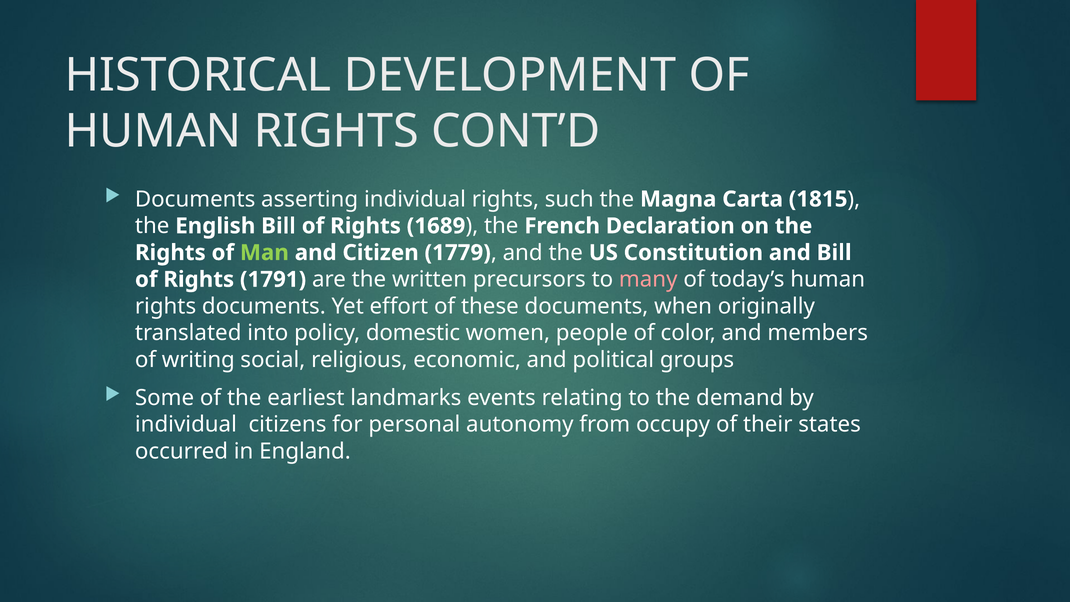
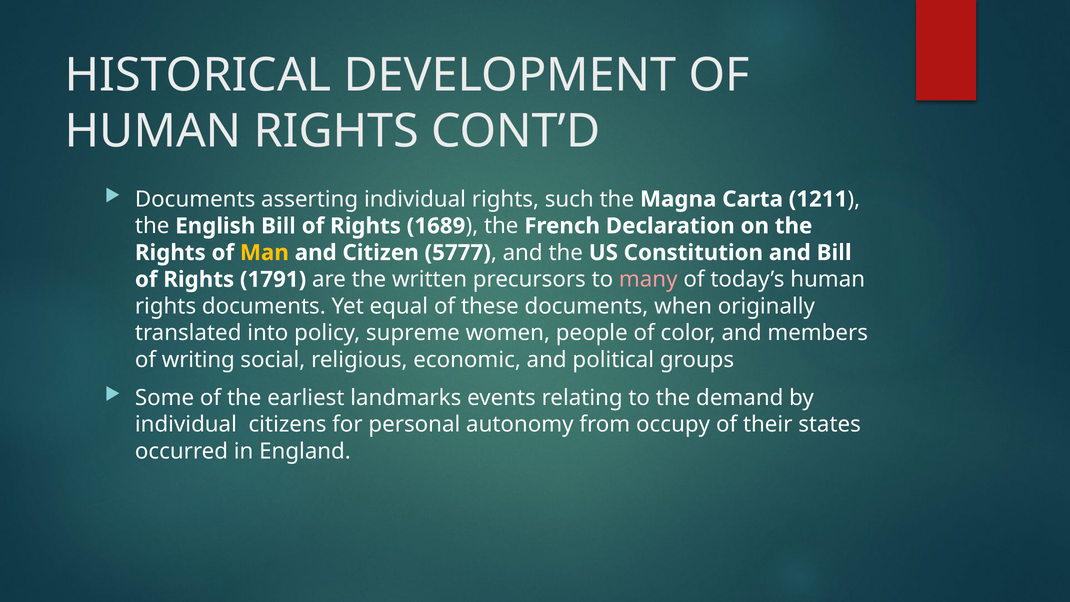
1815: 1815 -> 1211 (818, 199)
Man colour: light green -> yellow (264, 253)
1779: 1779 -> 5777 (458, 253)
effort: effort -> equal (399, 306)
domestic: domestic -> supreme (413, 333)
